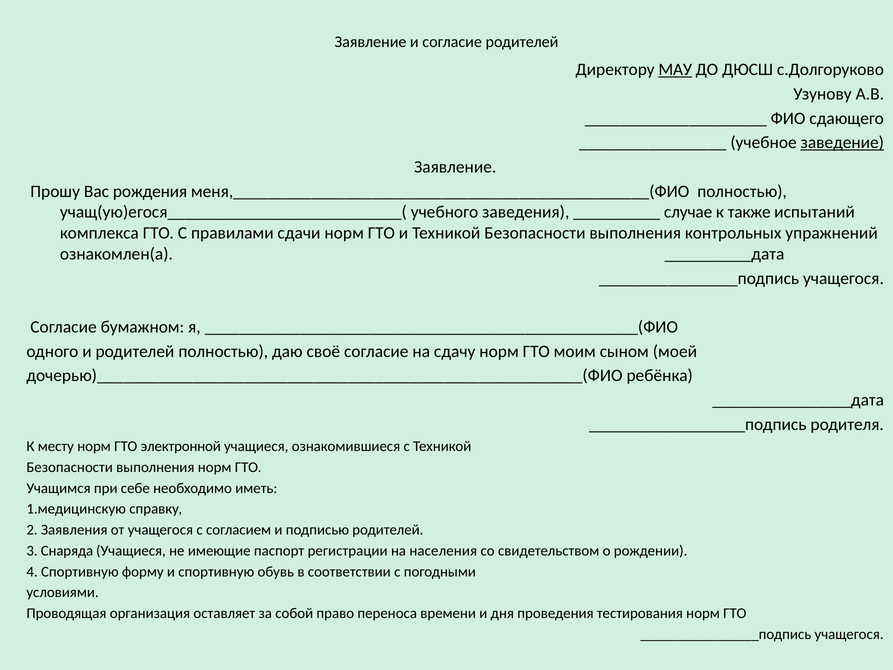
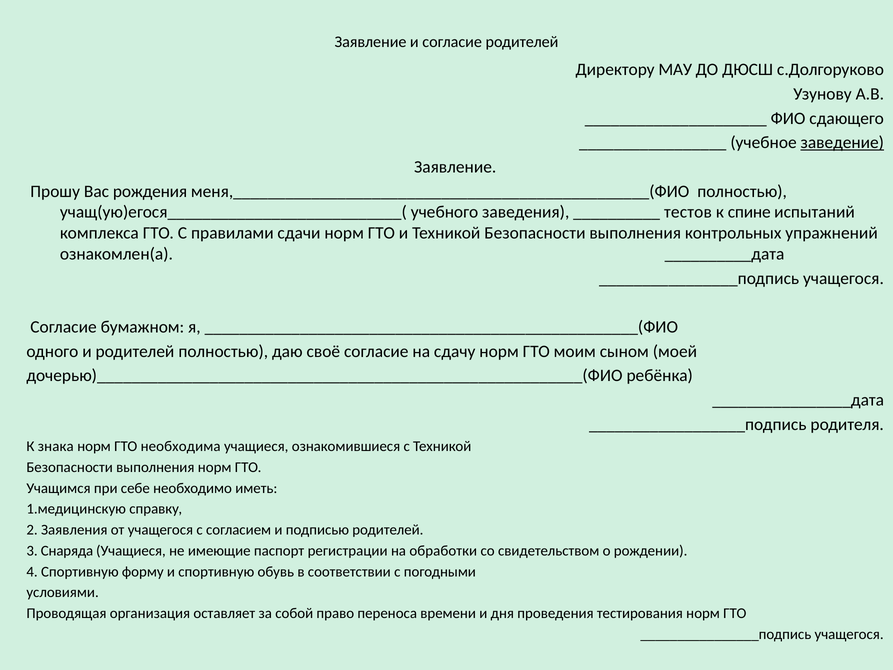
МАУ underline: present -> none (675, 70)
случае: случае -> тестов (688, 212)
также: также -> спине (749, 212)
месту: месту -> знака (56, 446)
электронной: электронной -> необходима (181, 446)
населения: населения -> обработки (443, 551)
